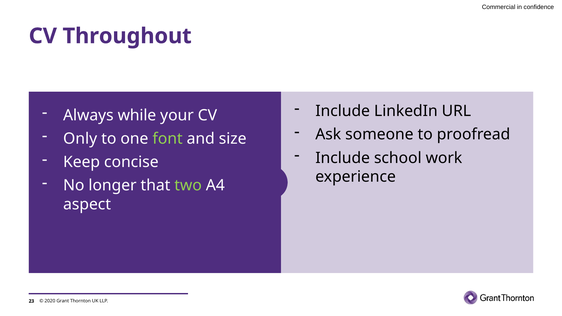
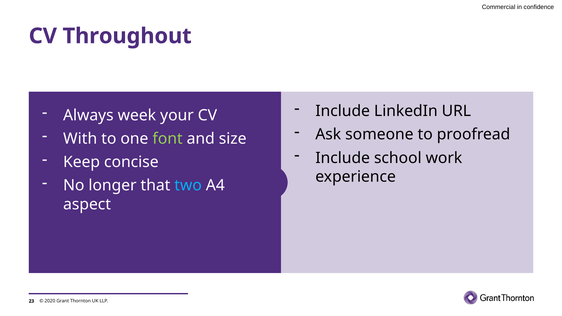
while: while -> week (137, 115)
Only: Only -> With (80, 139)
two colour: light green -> light blue (188, 186)
